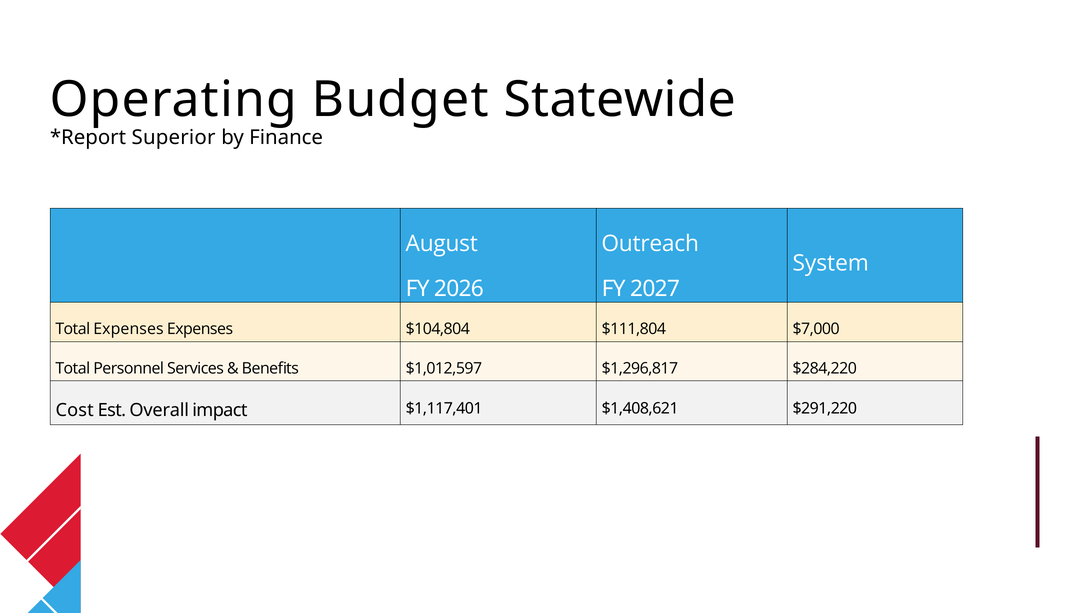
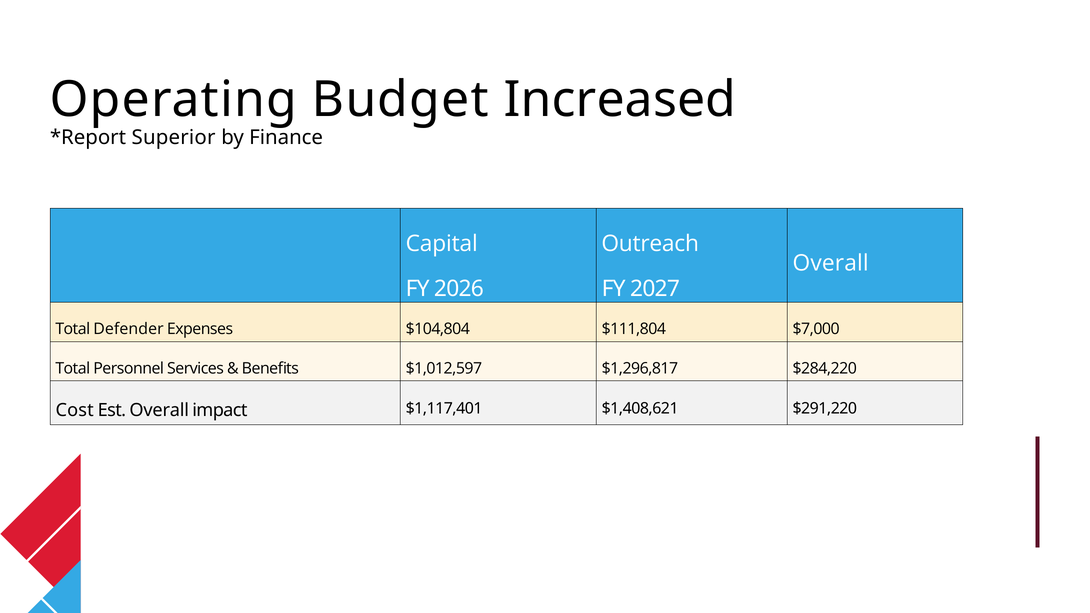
Statewide: Statewide -> Increased (620, 100)
August: August -> Capital (442, 244)
System: System -> Overall (831, 263)
Total Expenses: Expenses -> Defender (128, 329)
